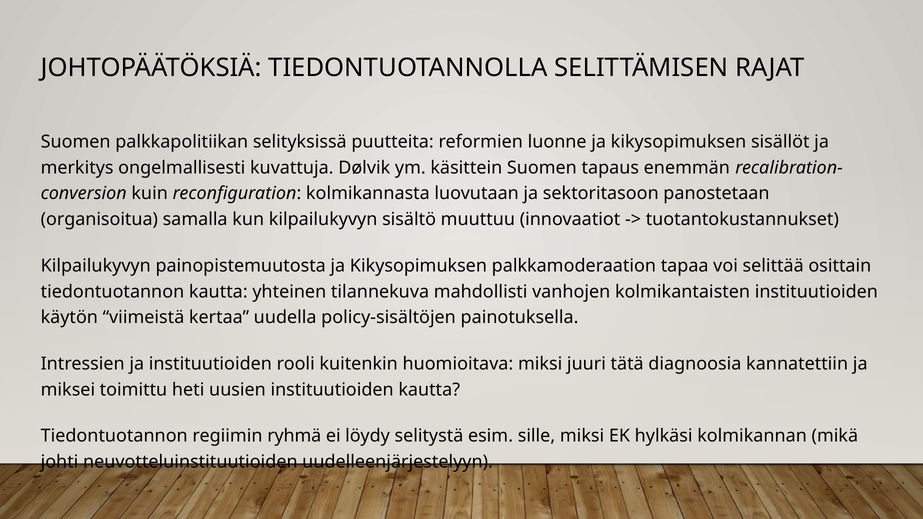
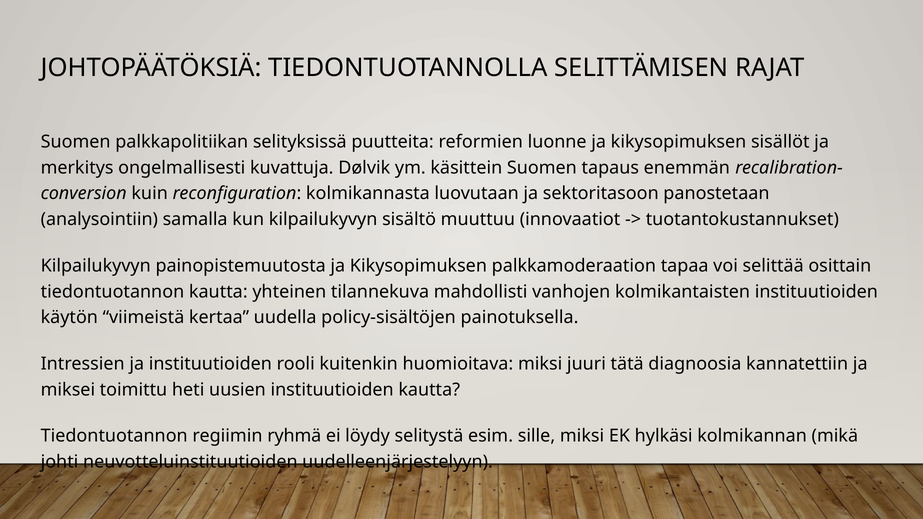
organisoitua: organisoitua -> analysointiin (99, 220)
